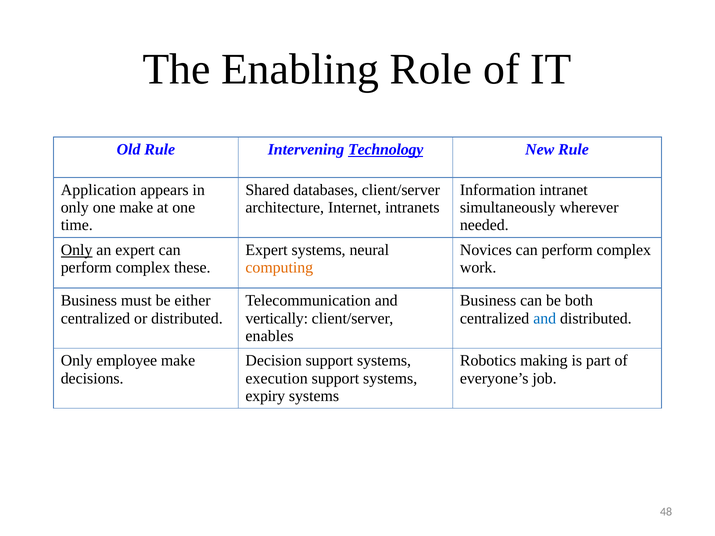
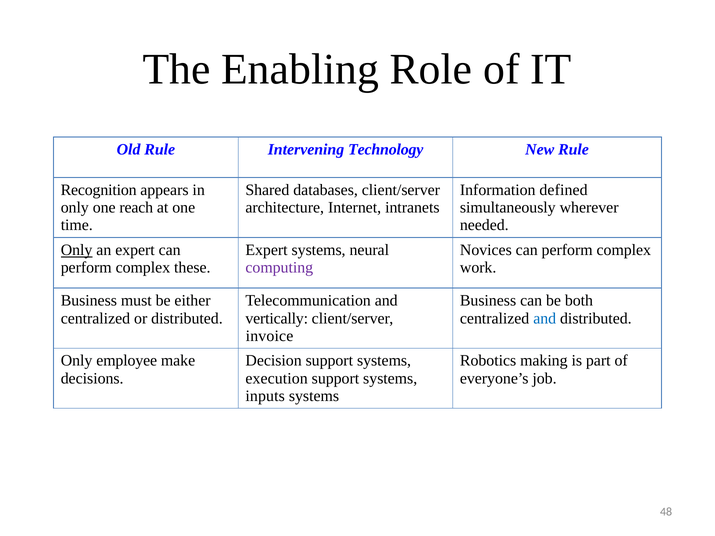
Technology underline: present -> none (386, 150)
Application: Application -> Recognition (99, 190)
intranet: intranet -> defined (564, 190)
one make: make -> reach (136, 208)
computing colour: orange -> purple (279, 268)
enables: enables -> invoice (270, 336)
expiry: expiry -> inputs (265, 396)
